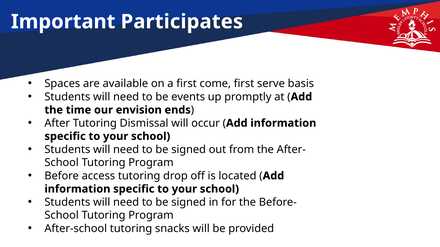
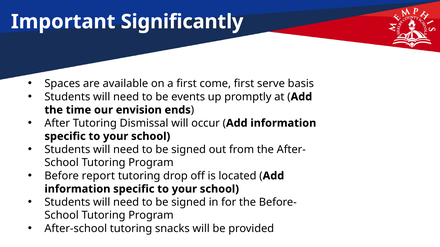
Participates: Participates -> Significantly (182, 22)
access: access -> report (98, 176)
